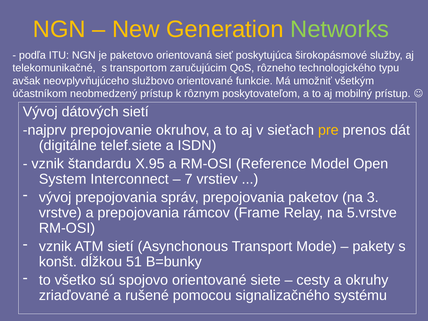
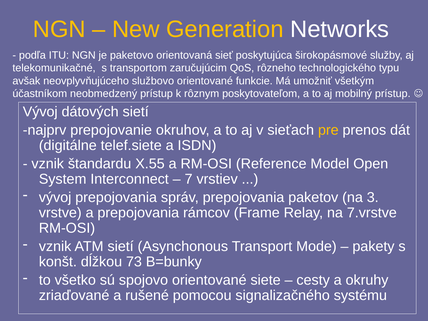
Networks colour: light green -> white (340, 29)
X.95: X.95 -> X.55 (150, 164)
5.vrstve: 5.vrstve -> 7.vrstve (372, 213)
51: 51 -> 73 (134, 262)
